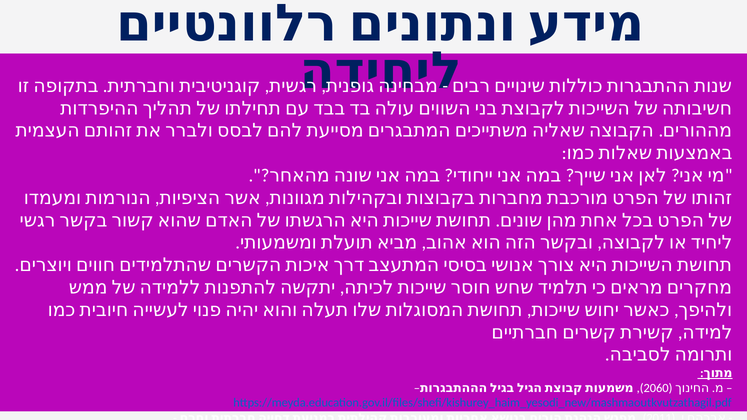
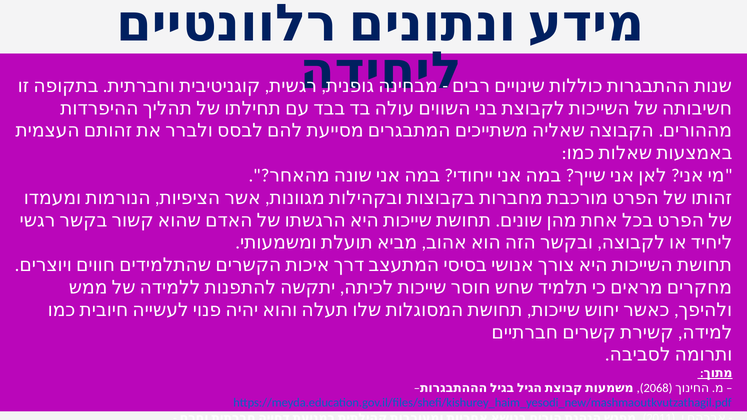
2060: 2060 -> 2068 (656, 388)
